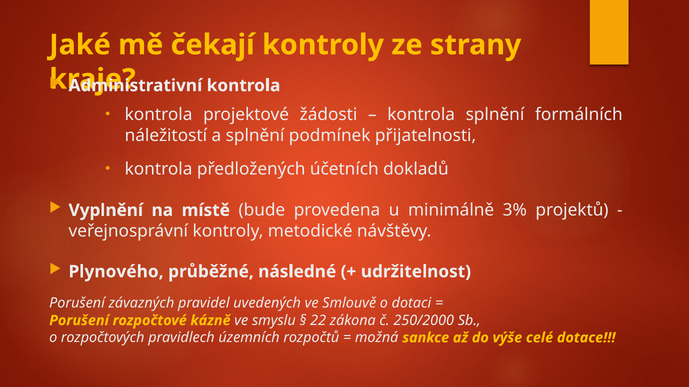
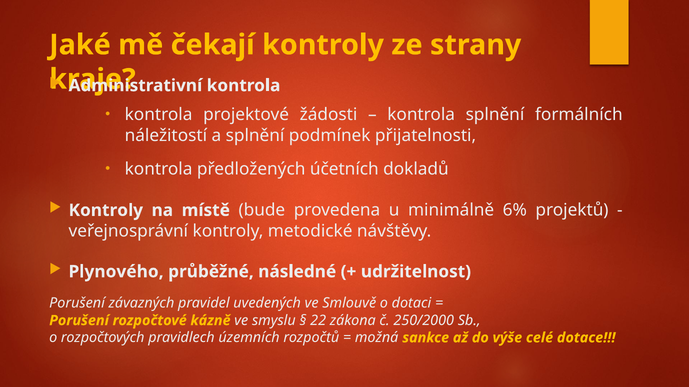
Vyplnění: Vyplnění -> Kontroly (106, 211)
3%: 3% -> 6% (515, 211)
